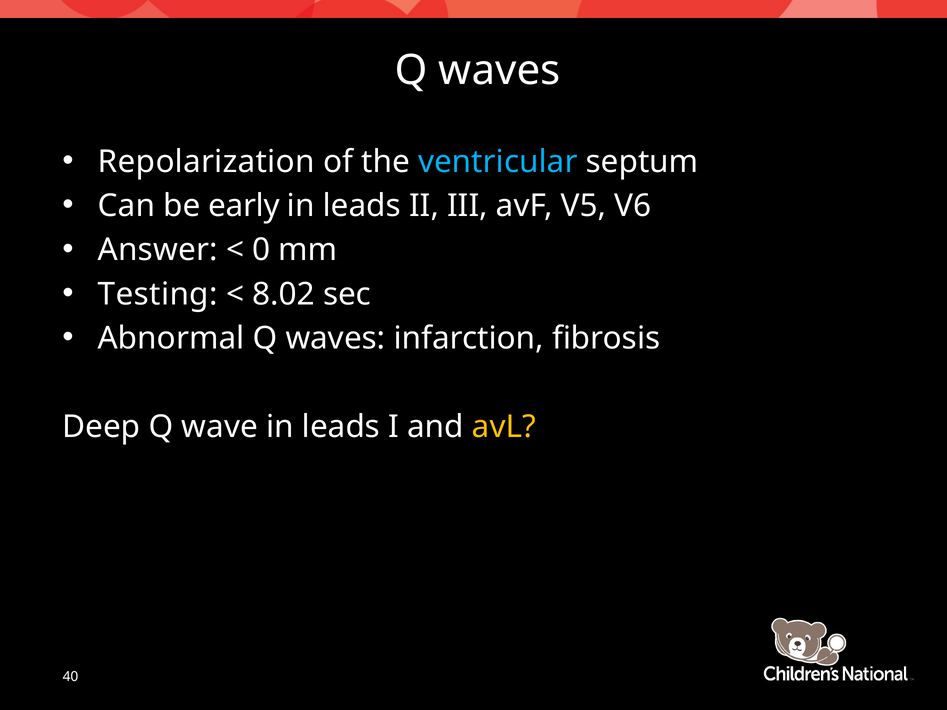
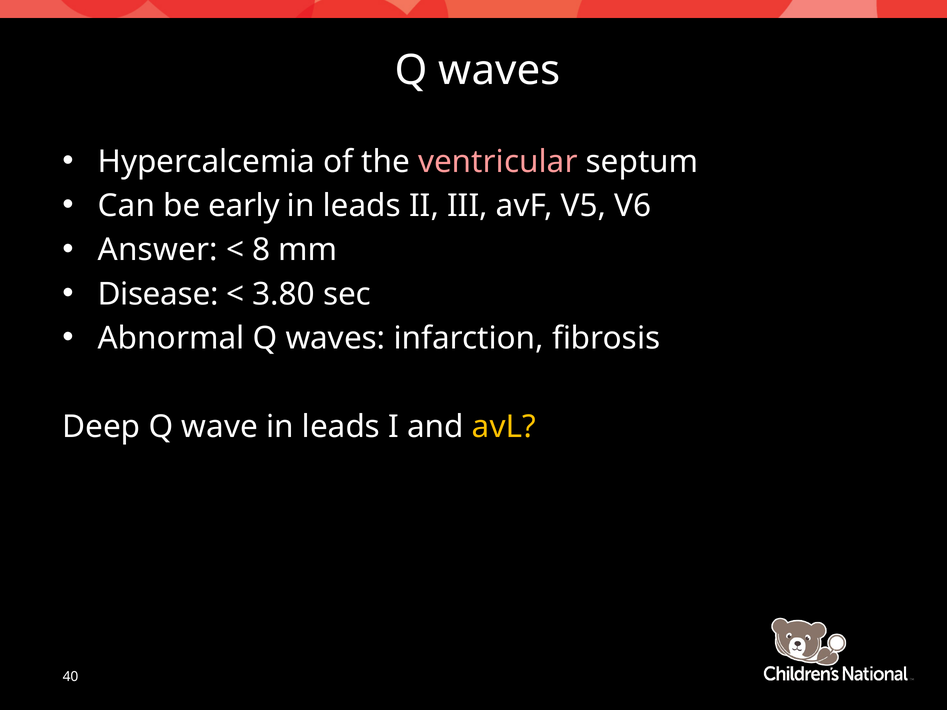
Repolarization: Repolarization -> Hypercalcemia (207, 162)
ventricular colour: light blue -> pink (498, 162)
0: 0 -> 8 (261, 250)
Testing: Testing -> Disease (158, 294)
8.02: 8.02 -> 3.80 (284, 294)
